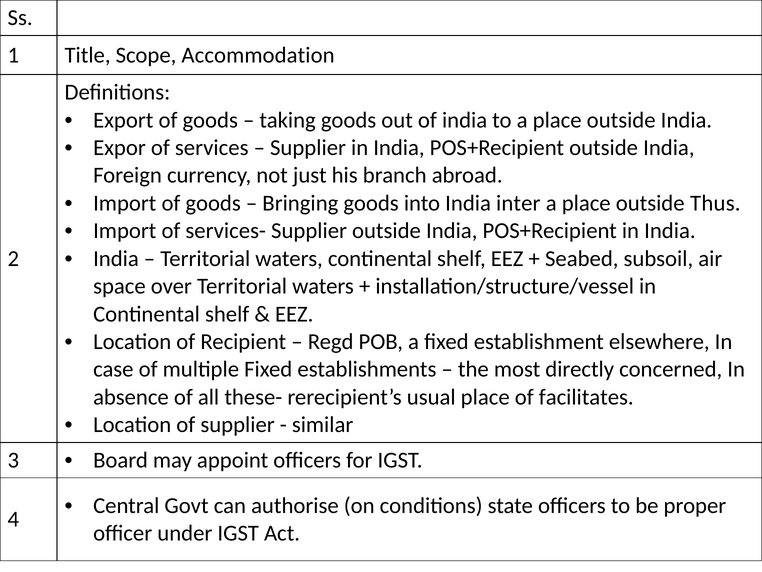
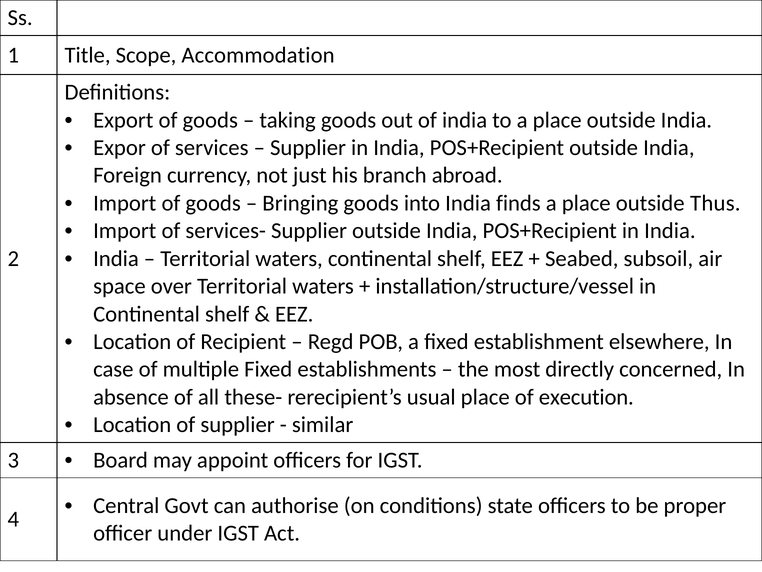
inter: inter -> finds (518, 203)
facilitates: facilitates -> execution (586, 397)
